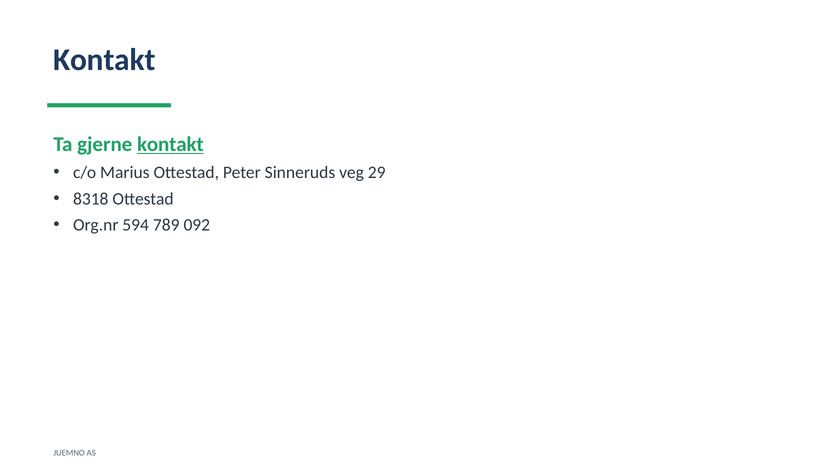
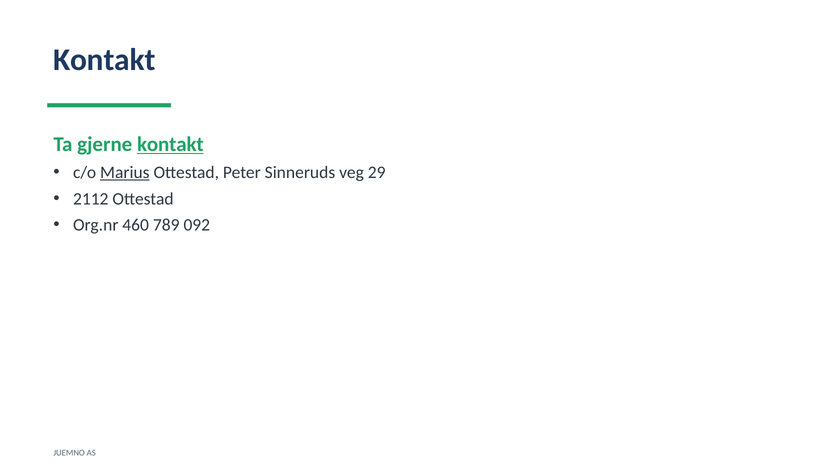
Marius underline: none -> present (125, 173)
8318: 8318 -> 2112 (91, 199)
594: 594 -> 460 (136, 225)
